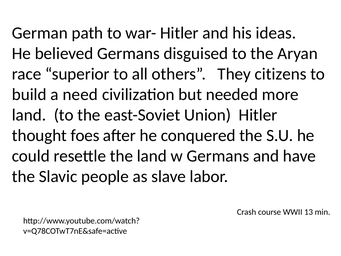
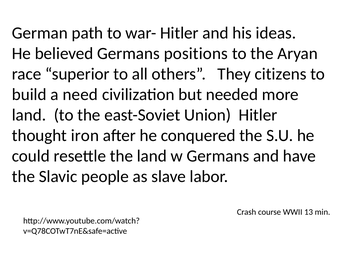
disguised: disguised -> positions (196, 53)
foes: foes -> iron (85, 135)
